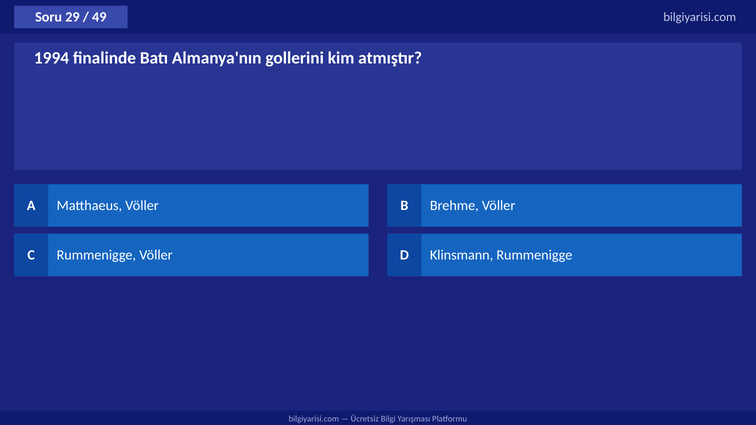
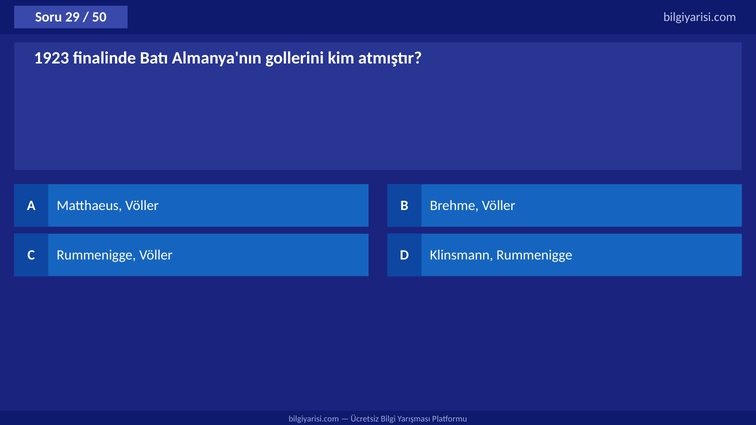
49: 49 -> 50 (99, 17)
1994: 1994 -> 1923 (52, 58)
